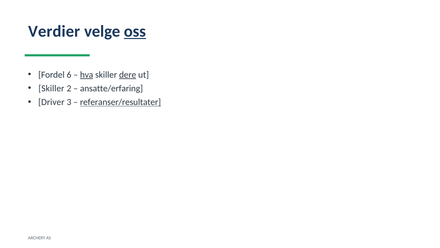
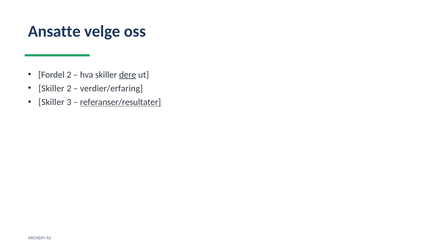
Verdier: Verdier -> Ansatte (54, 31)
oss underline: present -> none (135, 31)
Fordel 6: 6 -> 2 (69, 75)
hva underline: present -> none (87, 75)
ansatte/erfaring: ansatte/erfaring -> verdier/erfaring (111, 88)
Driver: Driver -> Skiller (51, 102)
